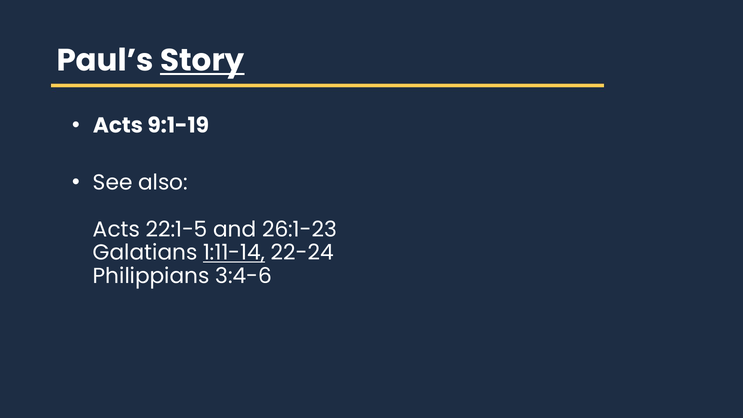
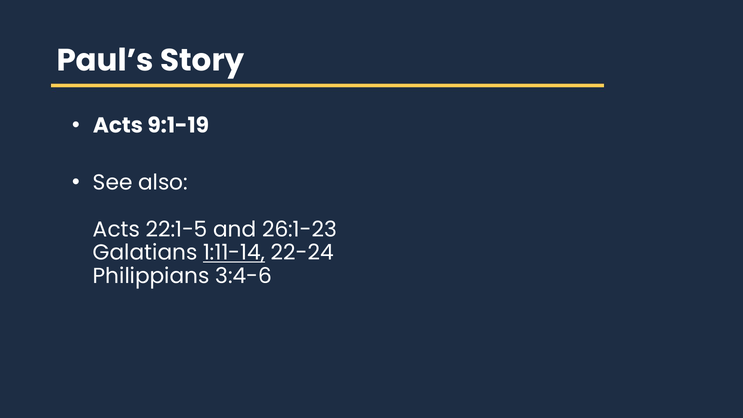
Story underline: present -> none (202, 61)
